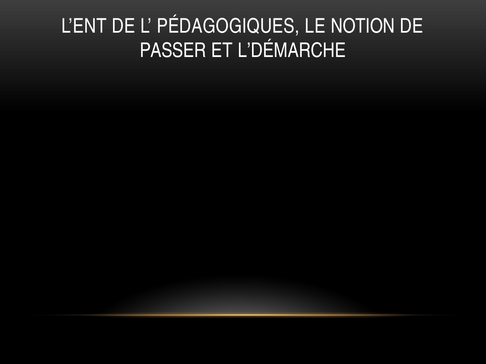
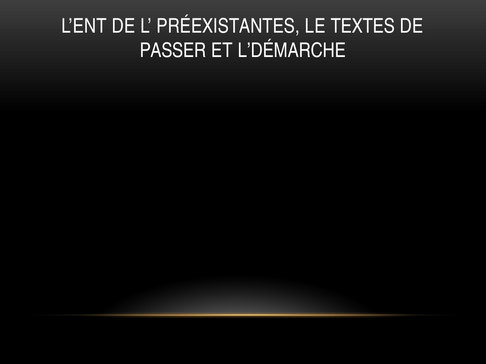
PÉDAGOGIQUES: PÉDAGOGIQUES -> PRÉEXISTANTES (228, 26)
NOTION: NOTION -> TEXTES (363, 26)
